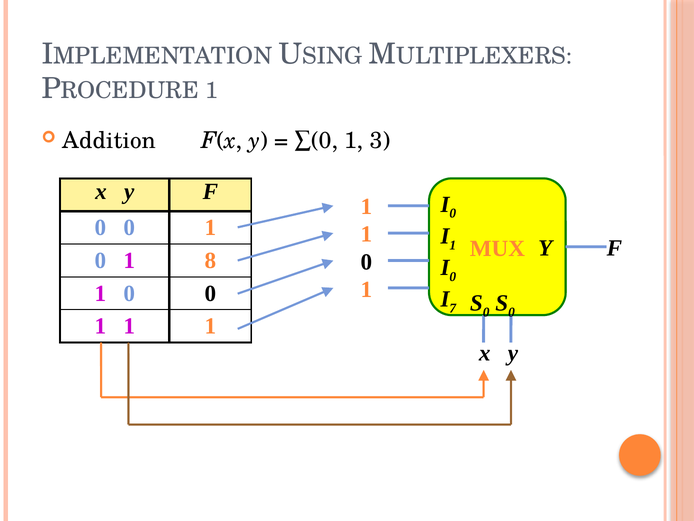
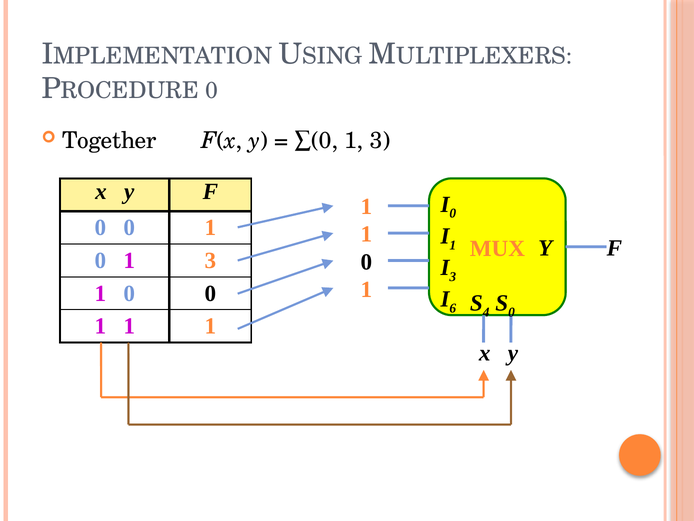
1: 1 -> 0 (212, 91)
Addition: Addition -> Together (109, 140)
0 1 8: 8 -> 3 (210, 260)
0: 0 -> 3 (453, 276)
7: 7 -> 6 (453, 308)
0: 0 -> 4 (486, 312)
